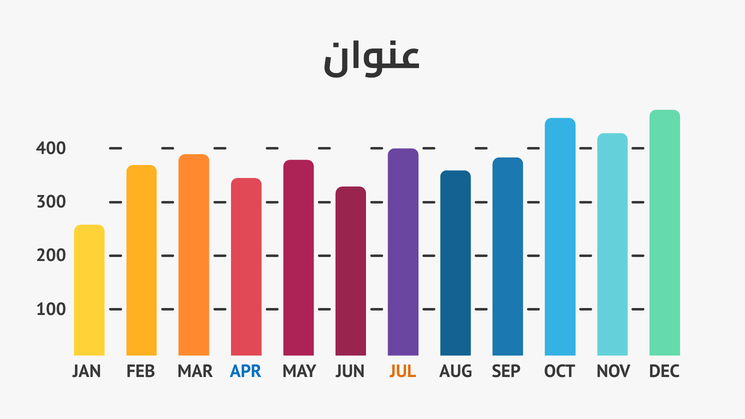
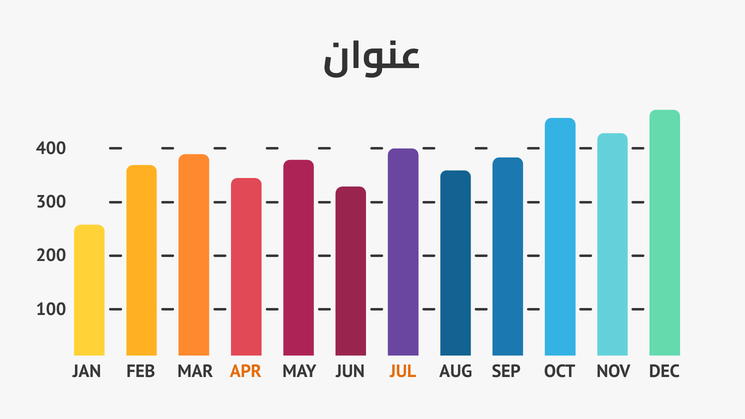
APR colour: blue -> orange (246, 372)
